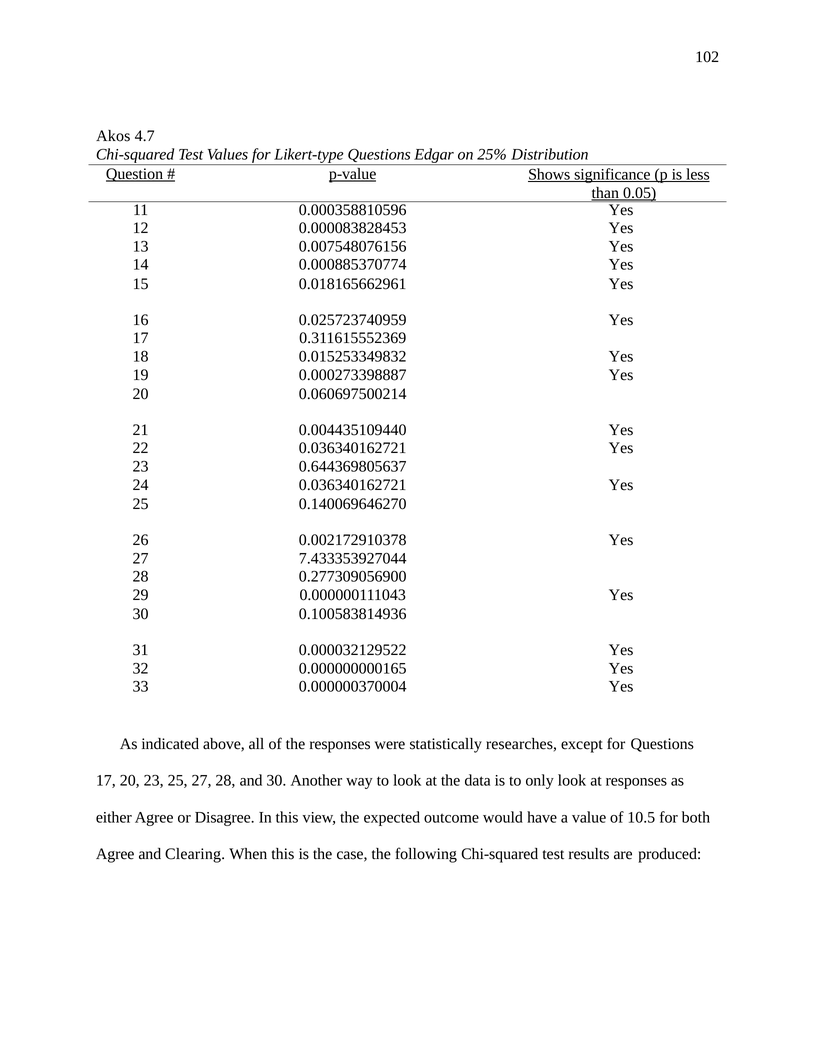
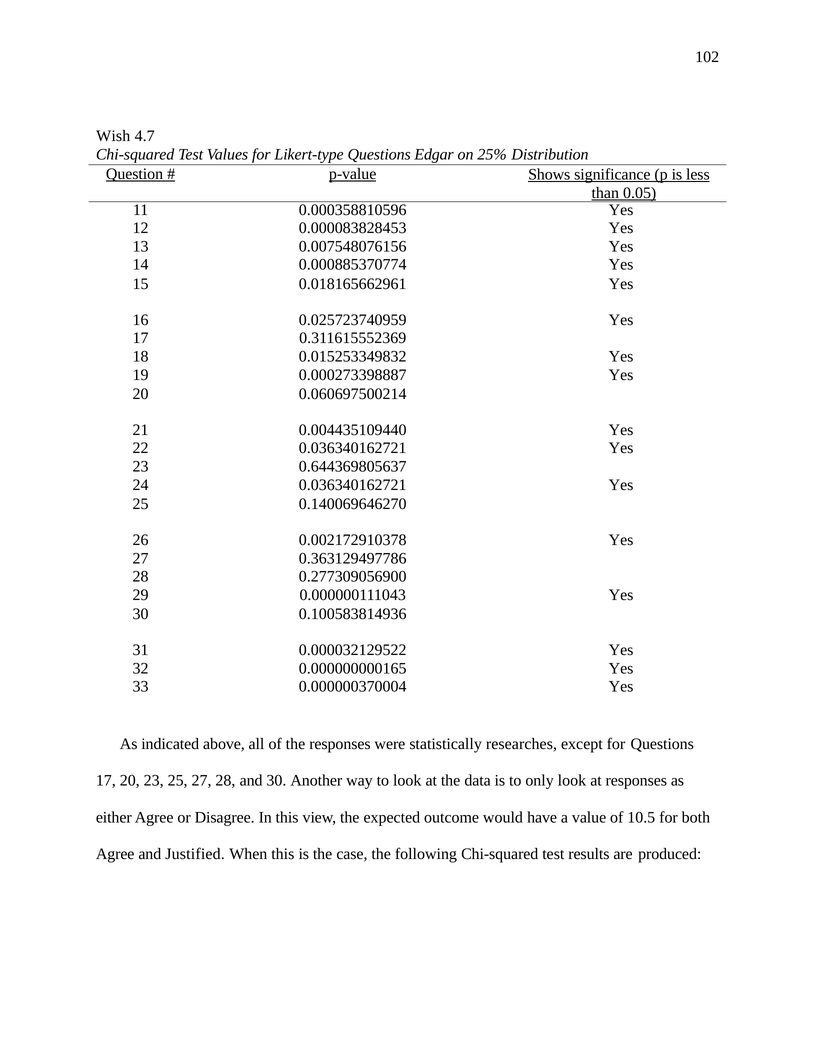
Akos: Akos -> Wish (113, 136)
7.433353927044: 7.433353927044 -> 0.363129497786 (353, 558)
Clearing: Clearing -> Justified (195, 854)
